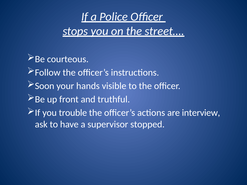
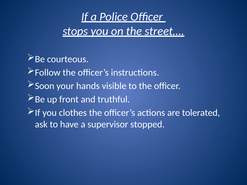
trouble: trouble -> clothes (73, 113)
interview: interview -> tolerated (201, 113)
